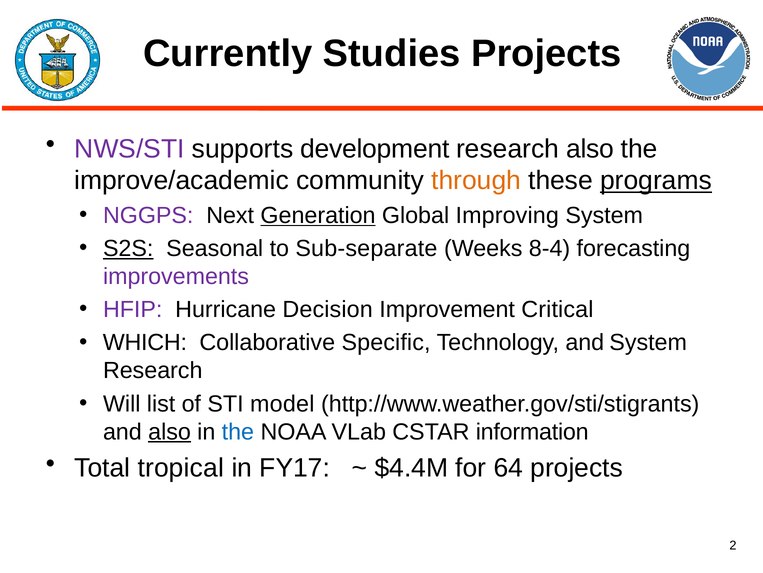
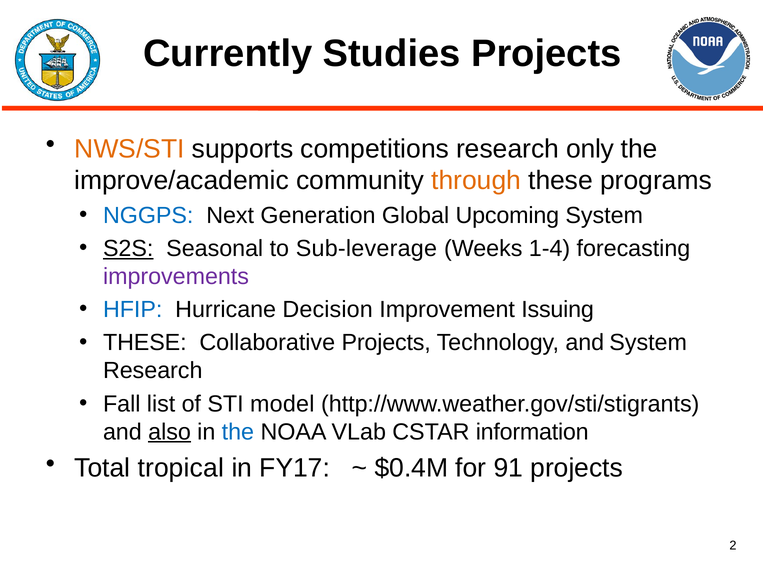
NWS/STI colour: purple -> orange (129, 149)
development: development -> competitions (375, 149)
research also: also -> only (590, 149)
programs underline: present -> none (656, 181)
NGGPS colour: purple -> blue (148, 215)
Generation underline: present -> none (318, 215)
Improving: Improving -> Upcoming (507, 215)
Sub-separate: Sub-separate -> Sub-leverage (366, 248)
8-4: 8-4 -> 1-4 (550, 248)
HFIP colour: purple -> blue (133, 309)
Critical: Critical -> Issuing (558, 309)
WHICH: WHICH -> THESE (145, 342)
Collaborative Specific: Specific -> Projects (386, 342)
Will: Will -> Fall (122, 403)
$4.4M: $4.4M -> $0.4M (411, 467)
64: 64 -> 91 (508, 467)
